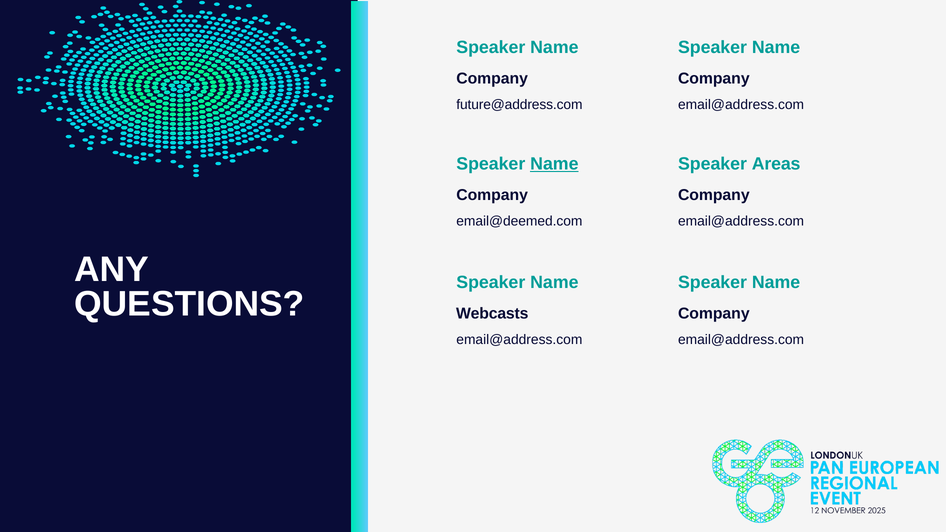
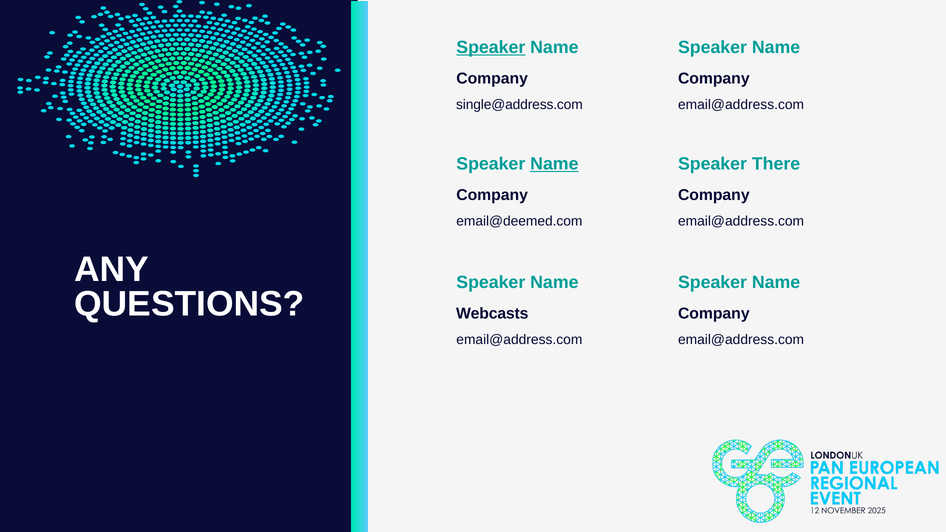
Speaker underline: none -> present (491, 48)
future@address.com: future@address.com -> single@address.com (519, 105)
Areas: Areas -> There (776, 164)
